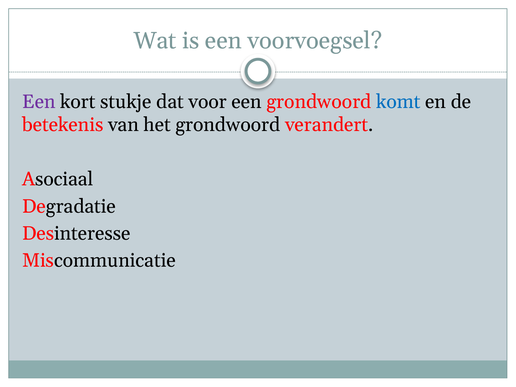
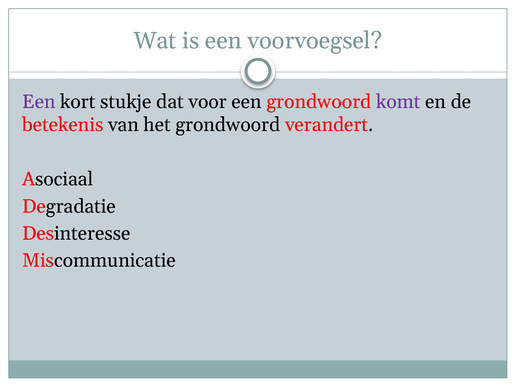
komt colour: blue -> purple (398, 102)
